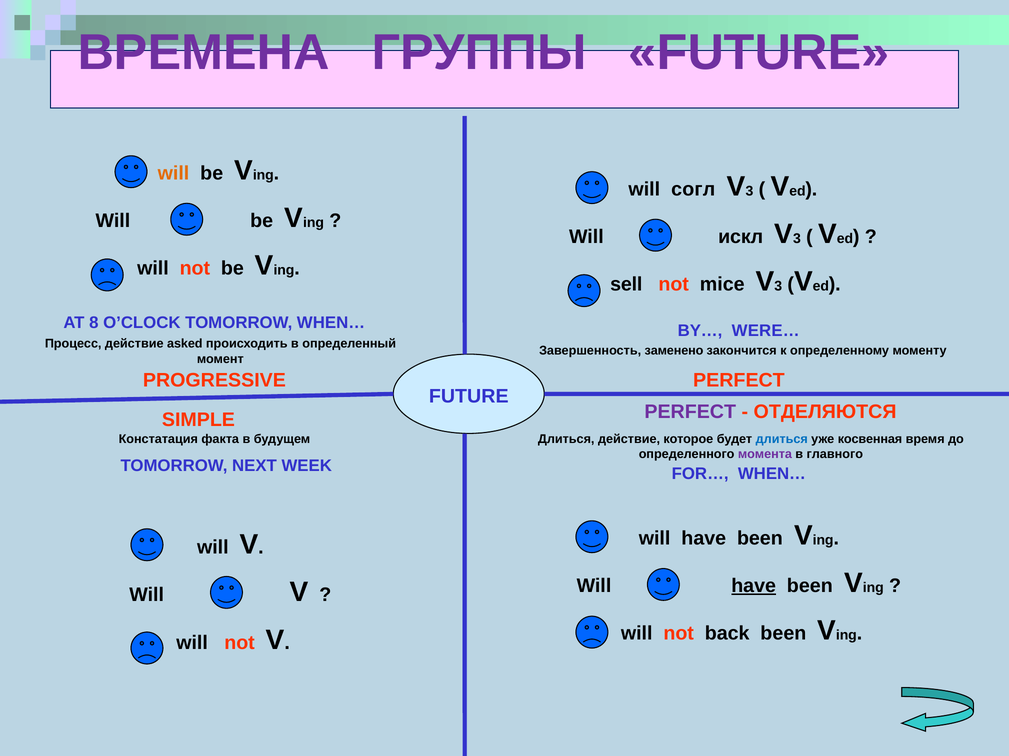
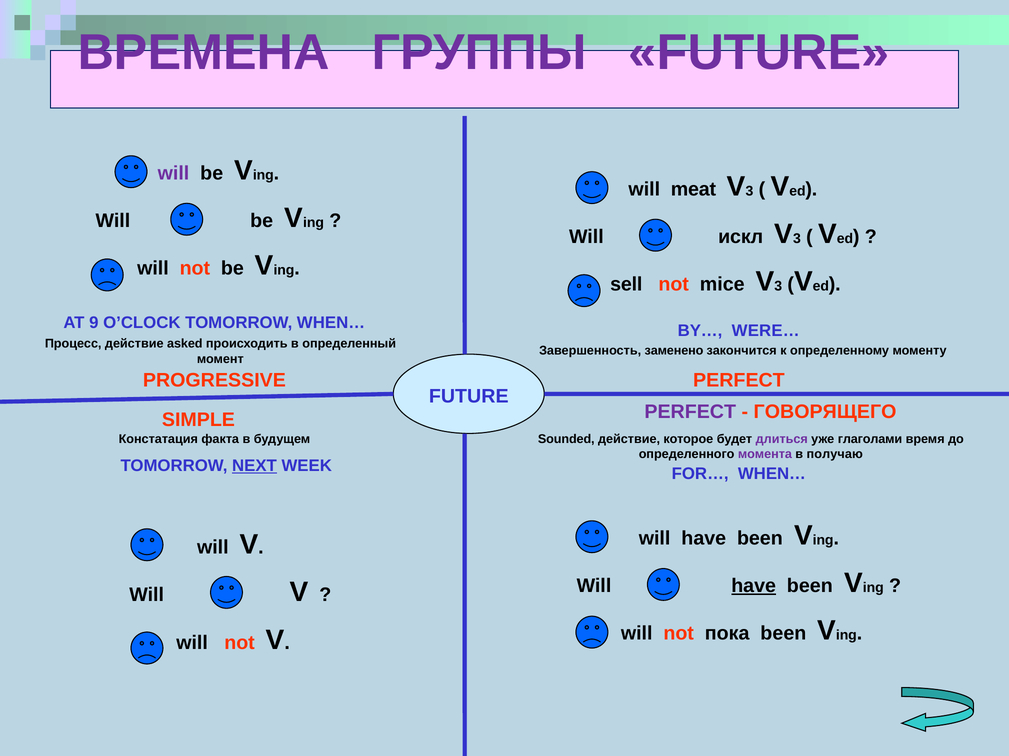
will colour: orange -> purple (174, 173)
согл: согл -> meat (693, 189)
8: 8 -> 9 (94, 323)
ОТДЕЛЯЮТСЯ: ОТДЕЛЯЮТСЯ -> ГОВОРЯЩЕГО (825, 412)
Длиться: Длиться -> Sounded (566, 439)
длиться colour: blue -> purple (782, 439)
косвенная: косвенная -> глаголами (870, 439)
главного: главного -> получаю (835, 455)
NEXT underline: none -> present (254, 466)
back: back -> пока (727, 634)
